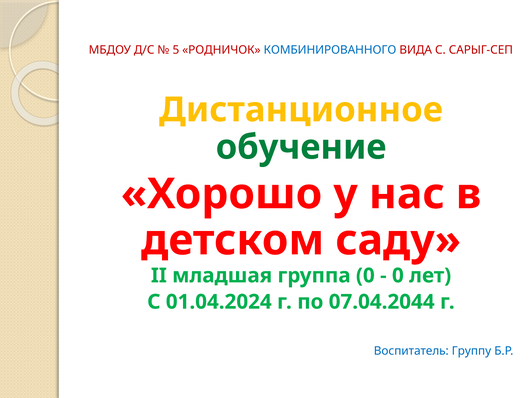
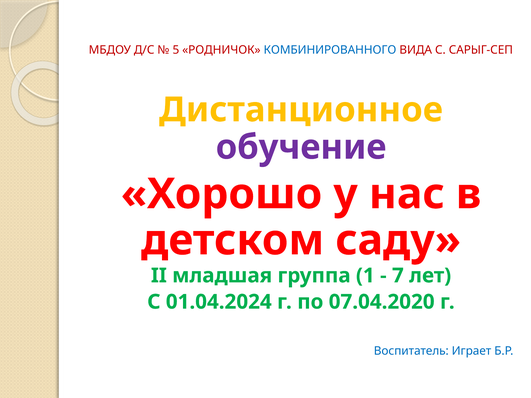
обучение colour: green -> purple (301, 147)
группа 0: 0 -> 1 (365, 276)
0: 0 -> 7 (398, 276)
07.04.2044: 07.04.2044 -> 07.04.2020 (382, 302)
Группу: Группу -> Играет (471, 351)
